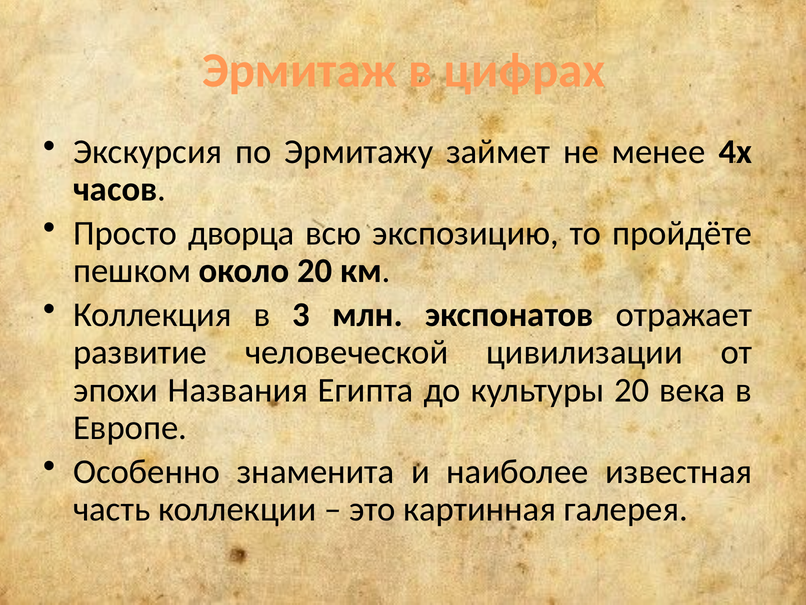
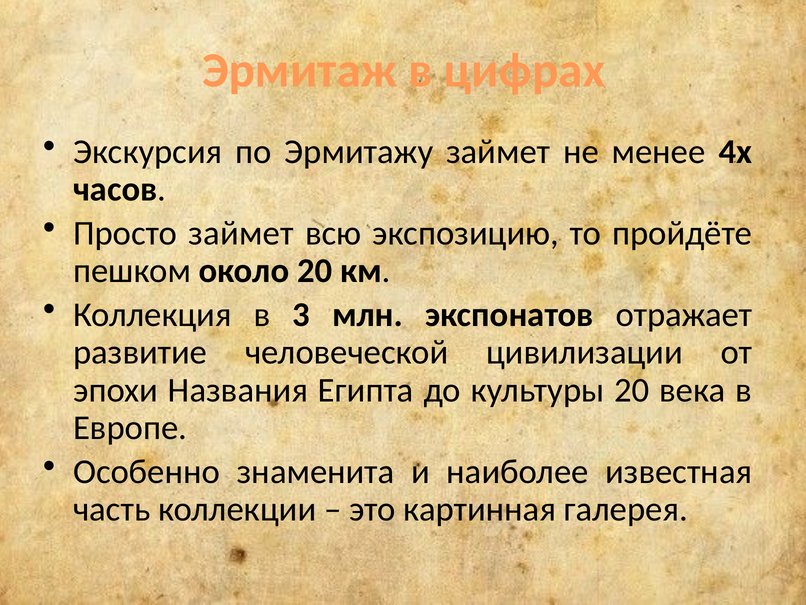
Просто дворца: дворца -> займет (241, 233)
